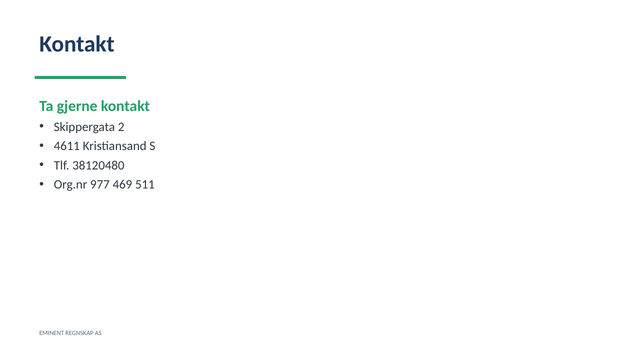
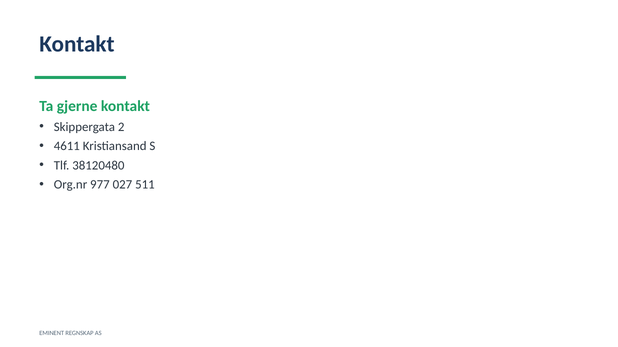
469: 469 -> 027 (122, 185)
